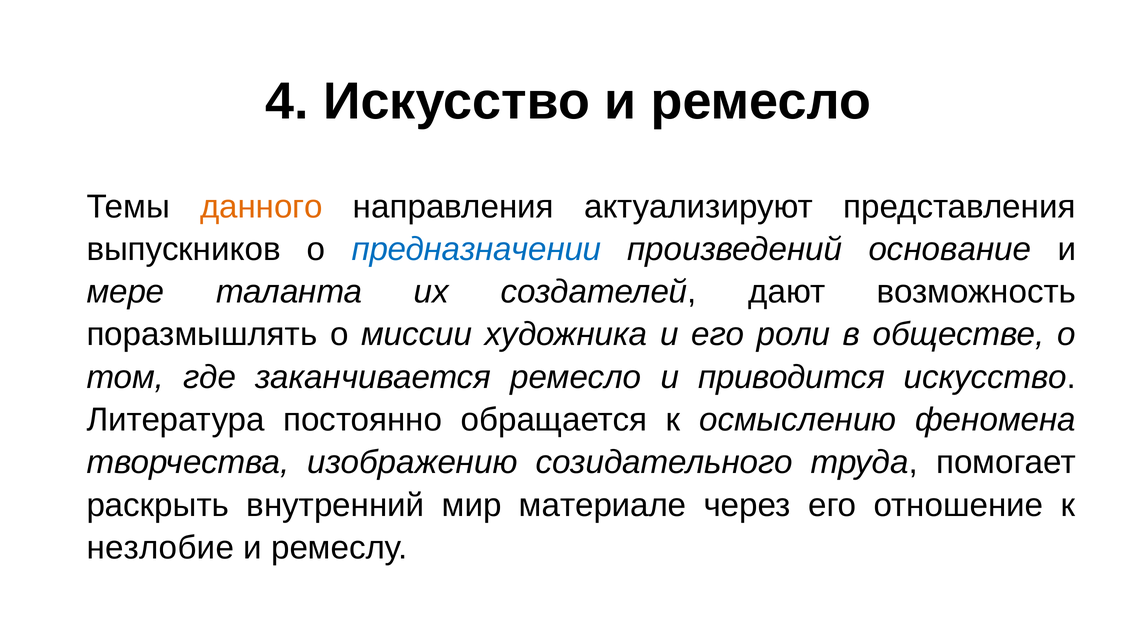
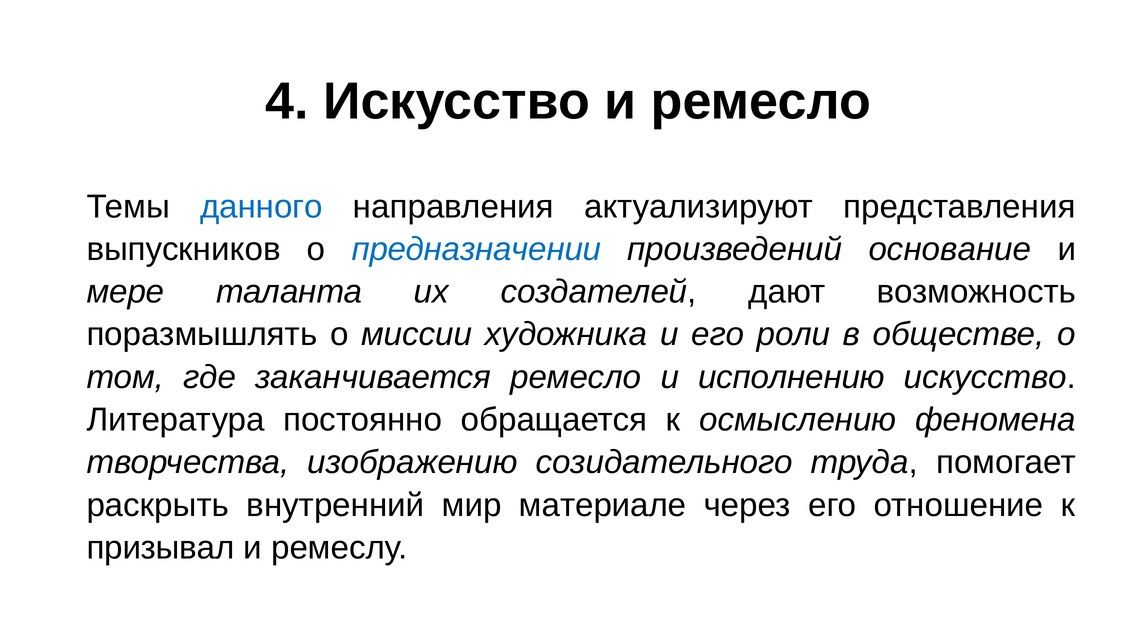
данного colour: orange -> blue (262, 207)
приводится: приводится -> исполнению (791, 377)
незлобие: незлобие -> призывал (161, 547)
